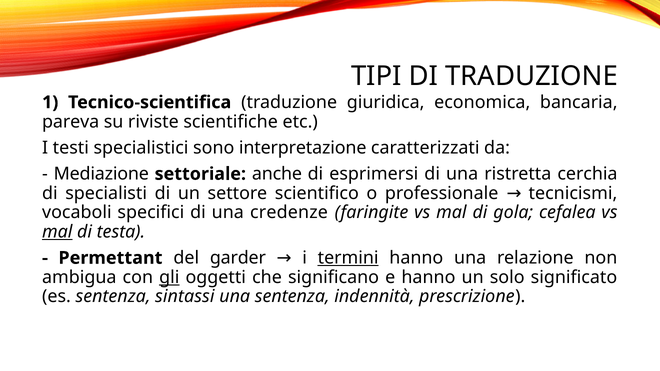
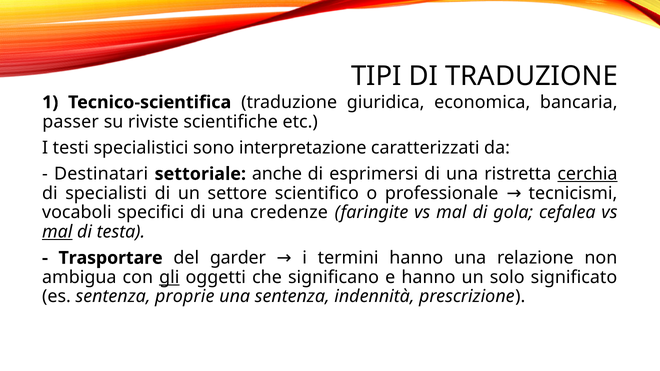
pareva: pareva -> passer (71, 122)
Mediazione: Mediazione -> Destinatari (101, 174)
cerchia underline: none -> present (587, 174)
Permettant: Permettant -> Trasportare (111, 258)
termini underline: present -> none (348, 258)
sintassi: sintassi -> proprie (185, 297)
